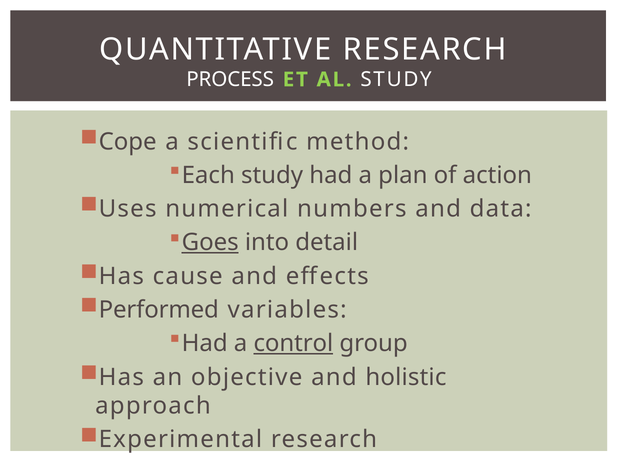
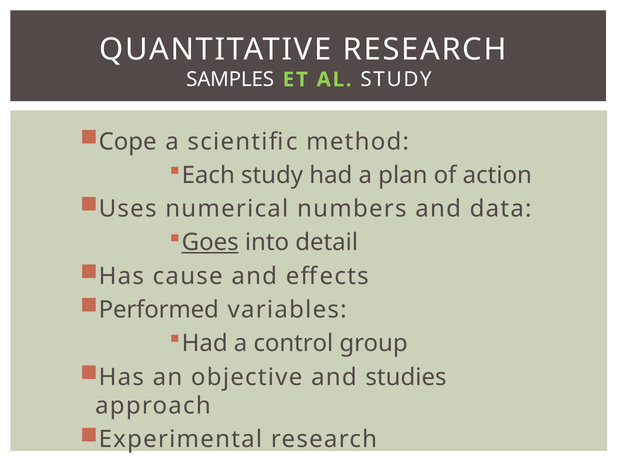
PROCESS: PROCESS -> SAMPLES (230, 80)
control underline: present -> none (293, 344)
holistic: holistic -> studies (406, 377)
